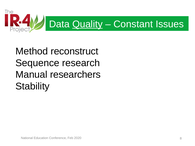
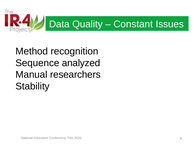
Quality underline: present -> none (87, 24)
reconstruct: reconstruct -> recognition (74, 51)
research: research -> analyzed (81, 63)
